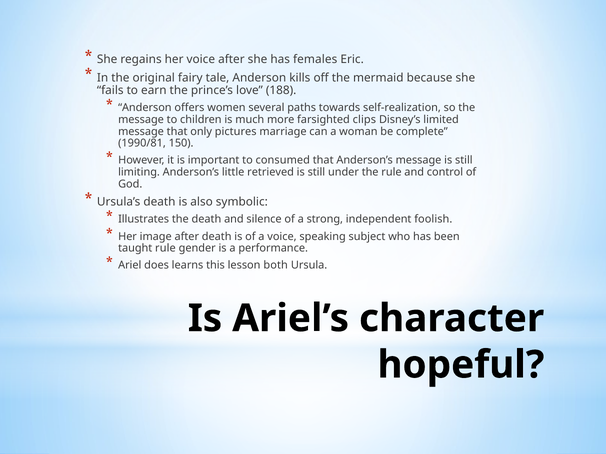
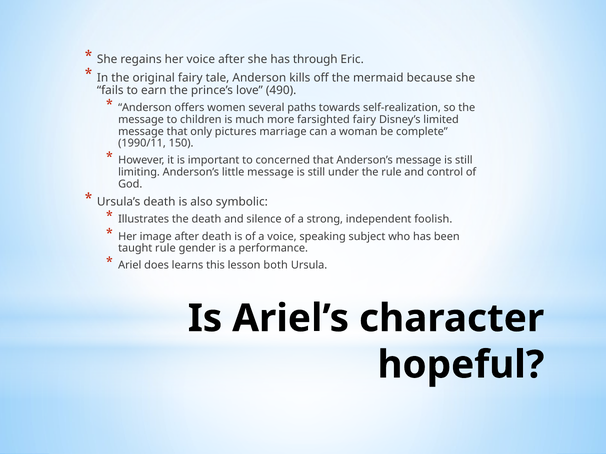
females: females -> through (315, 59)
188: 188 -> 490 (281, 90)
farsighted clips: clips -> fairy (364, 120)
1990/81: 1990/81 -> 1990/11 (142, 143)
consumed: consumed -> concerned (283, 161)
little retrieved: retrieved -> message (271, 172)
